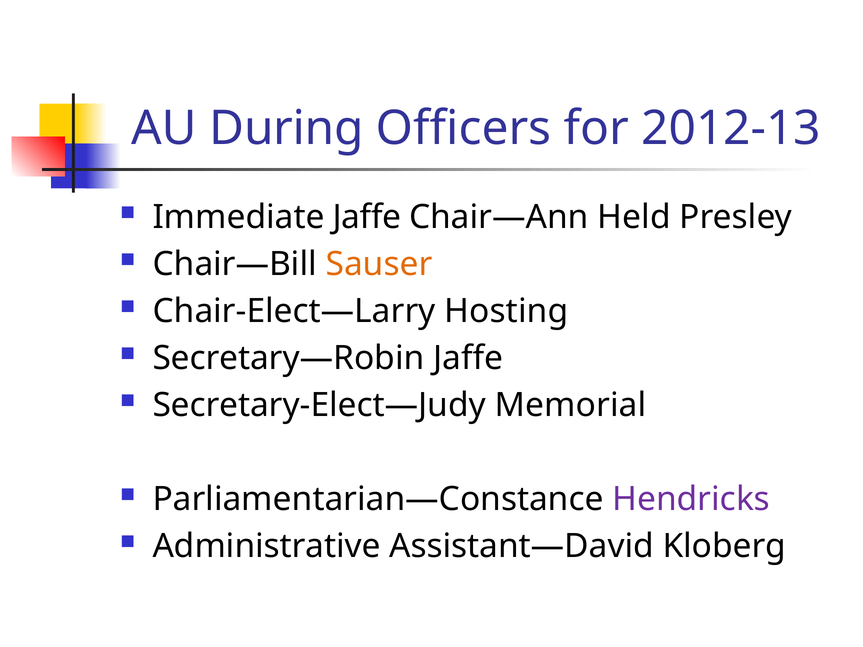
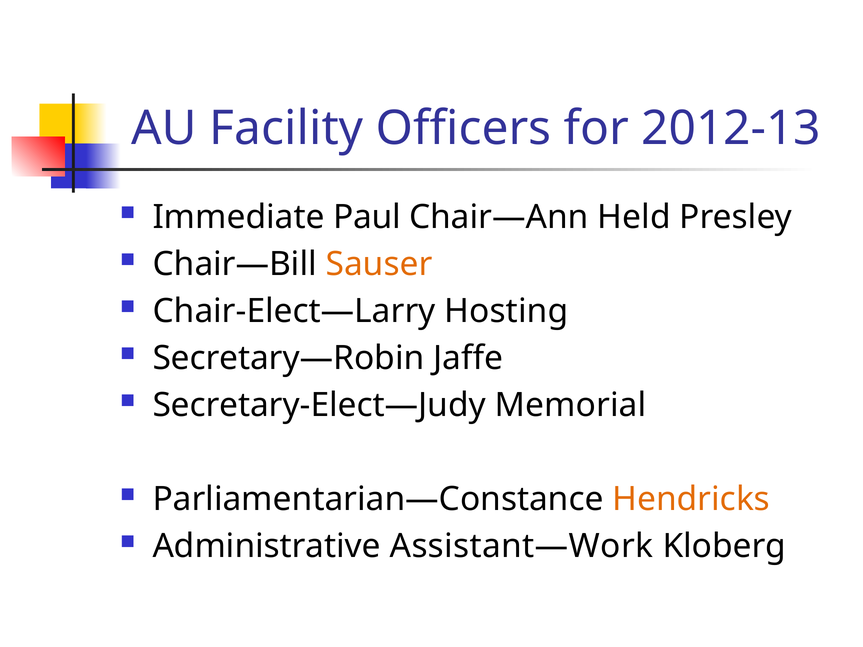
During: During -> Facility (286, 128)
Immediate Jaffe: Jaffe -> Paul (367, 217)
Hendricks colour: purple -> orange (691, 499)
Assistant—David: Assistant—David -> Assistant—Work (521, 546)
